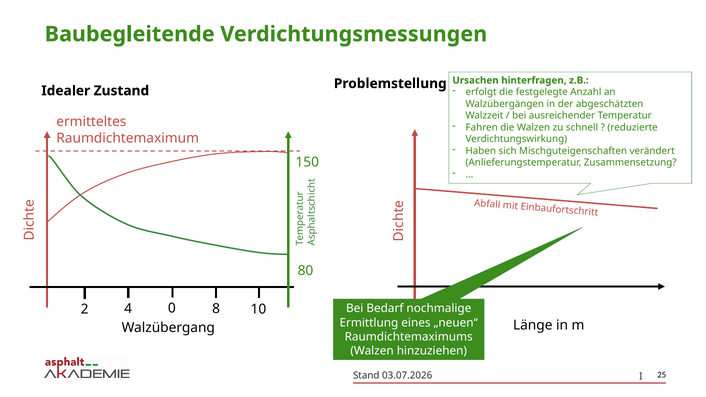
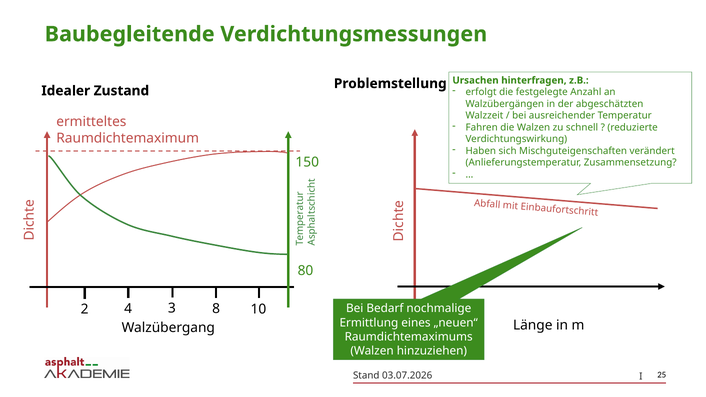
0: 0 -> 3 (172, 308)
